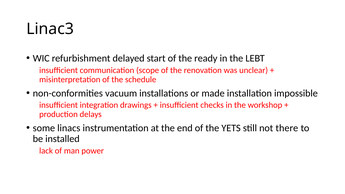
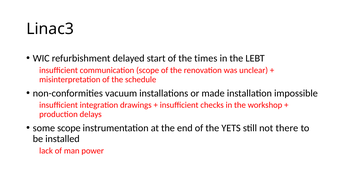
ready: ready -> times (206, 58)
some linacs: linacs -> scope (69, 128)
